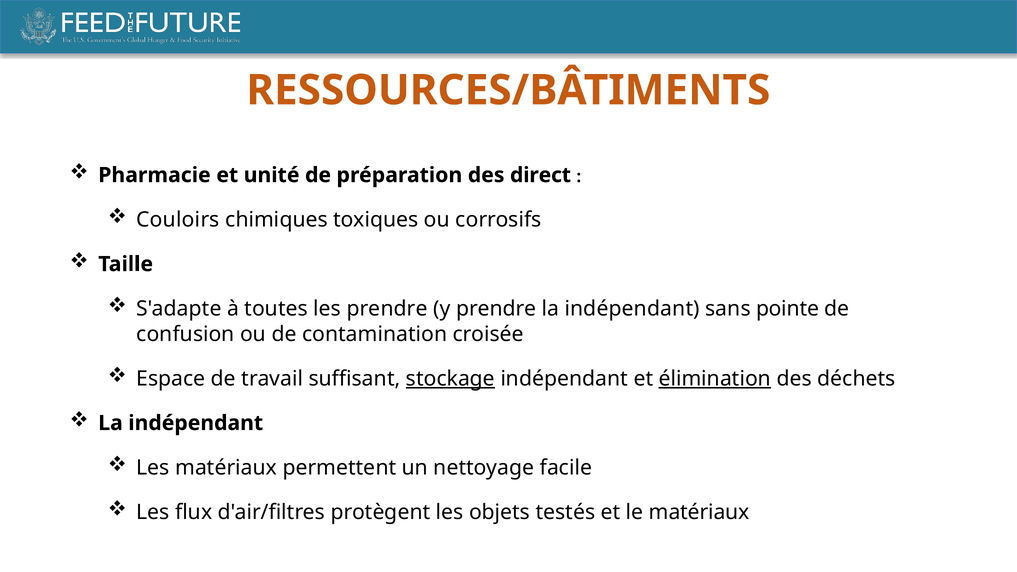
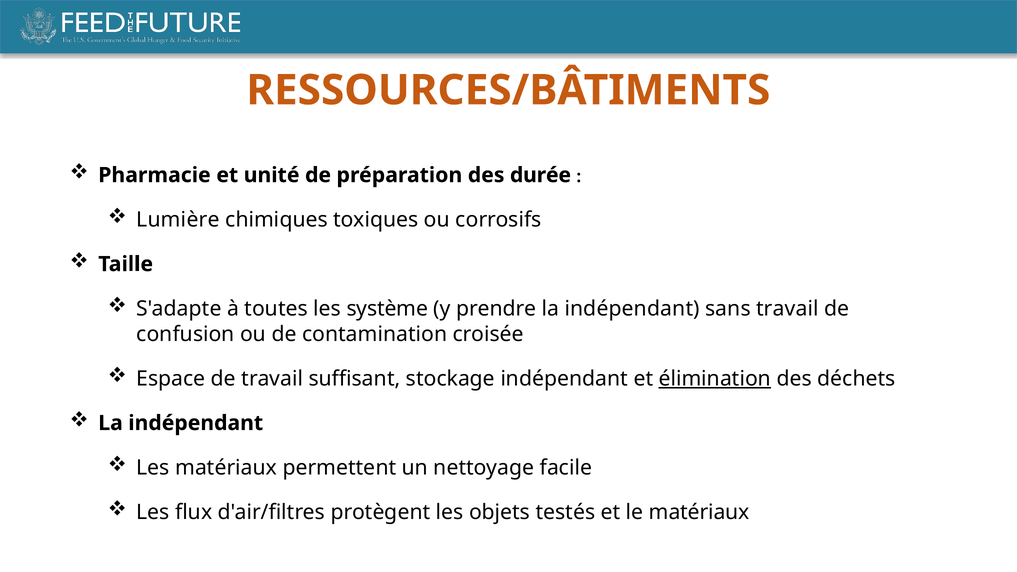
direct: direct -> durée (540, 175)
Couloirs: Couloirs -> Lumière (178, 220)
les prendre: prendre -> système (387, 309)
sans pointe: pointe -> travail (787, 309)
stockage underline: present -> none (450, 379)
